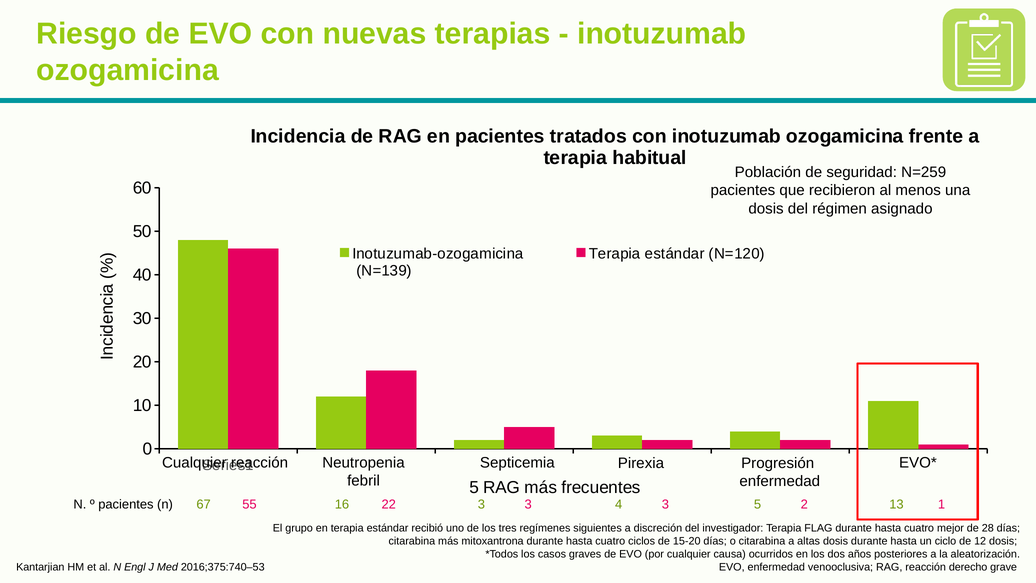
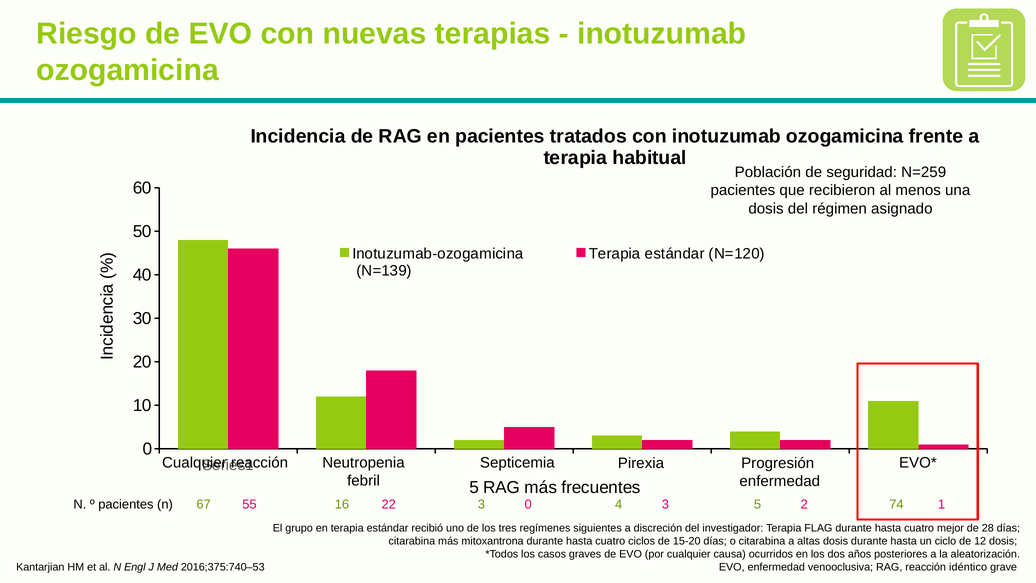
3 3: 3 -> 0 (528, 504)
13: 13 -> 74 (896, 504)
derecho: derecho -> idéntico (968, 567)
